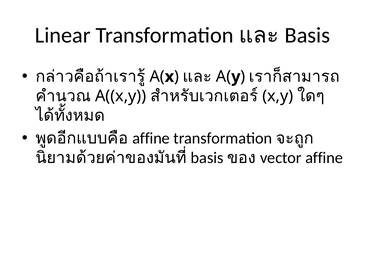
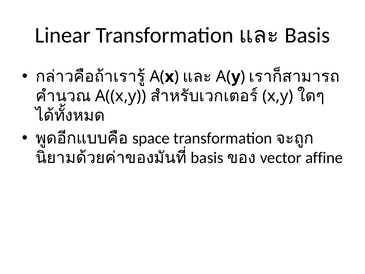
affine: affine -> space (151, 138)
